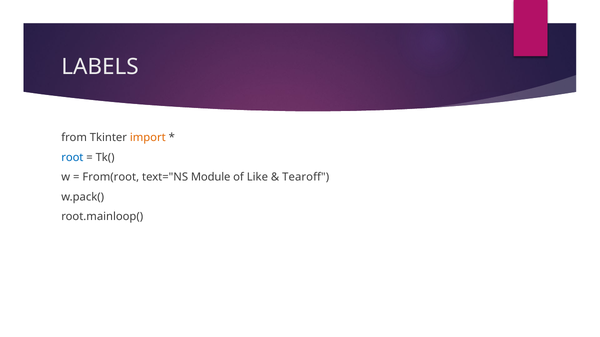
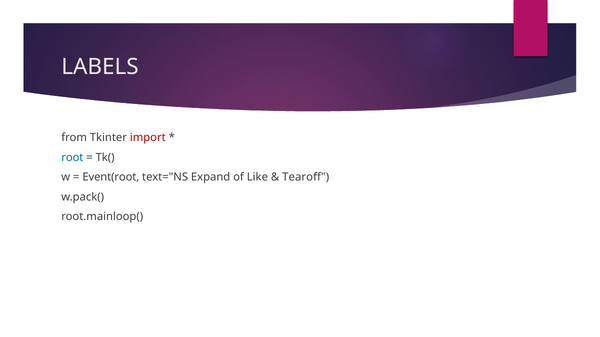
import colour: orange -> red (148, 138)
From(root: From(root -> Event(root (111, 177)
Module: Module -> Expand (211, 177)
